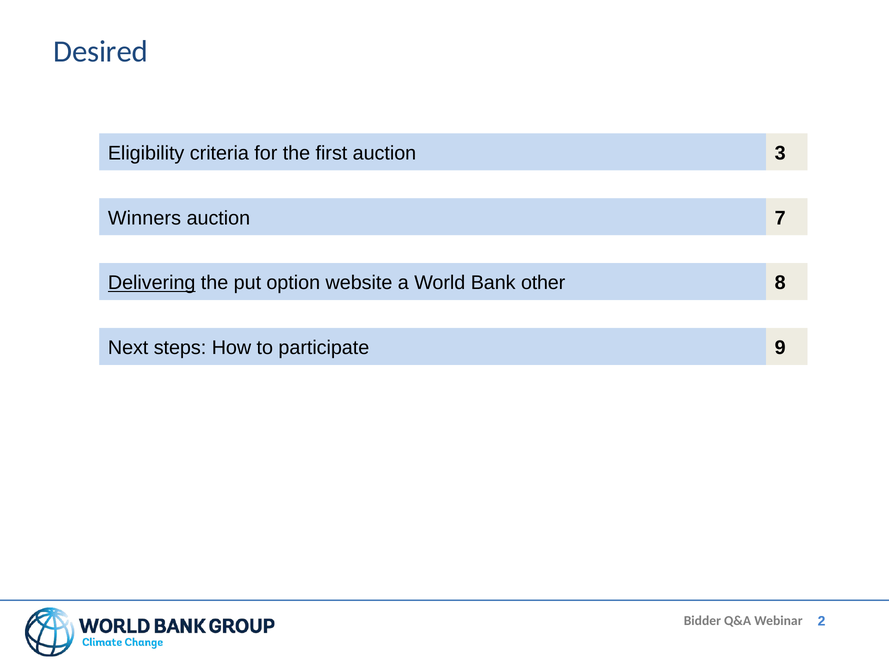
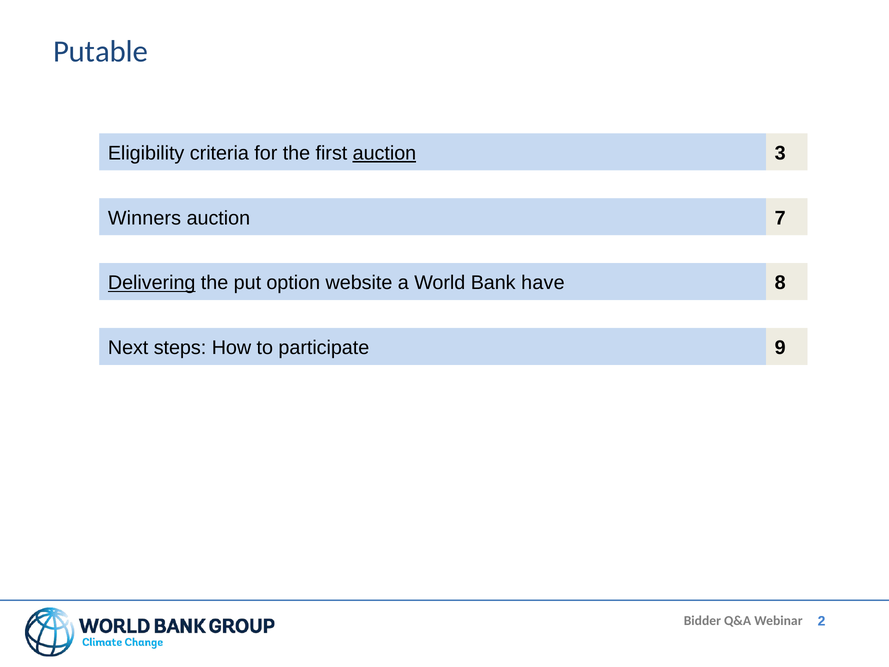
Desired: Desired -> Putable (101, 52)
auction underline: none -> present (384, 153)
other: other -> have (543, 283)
